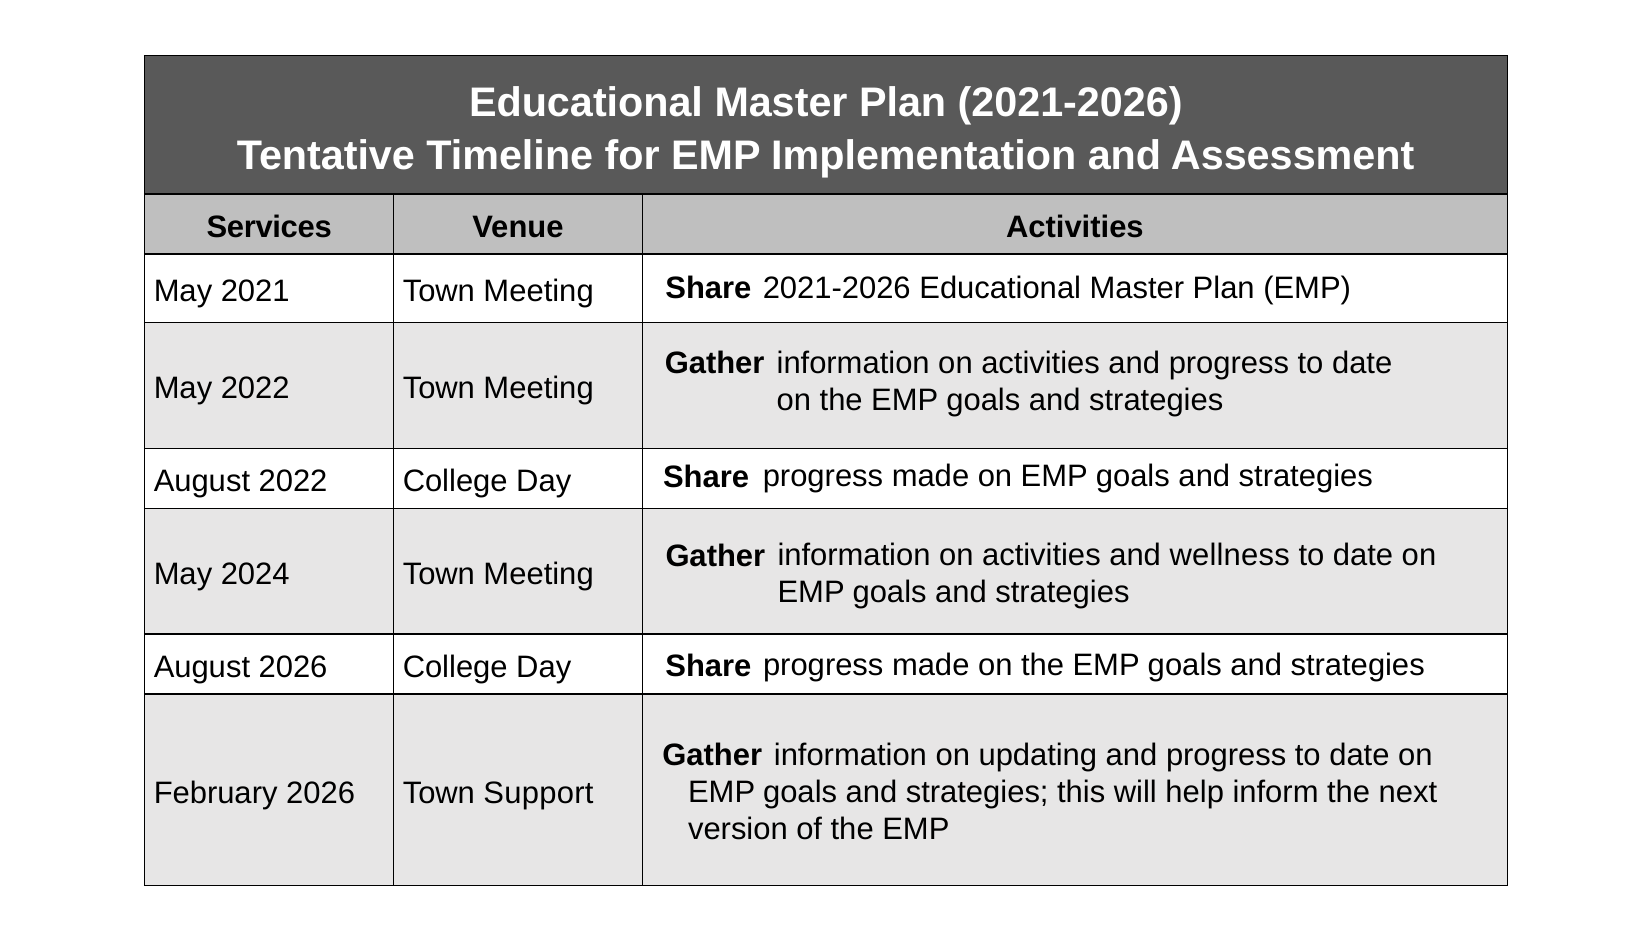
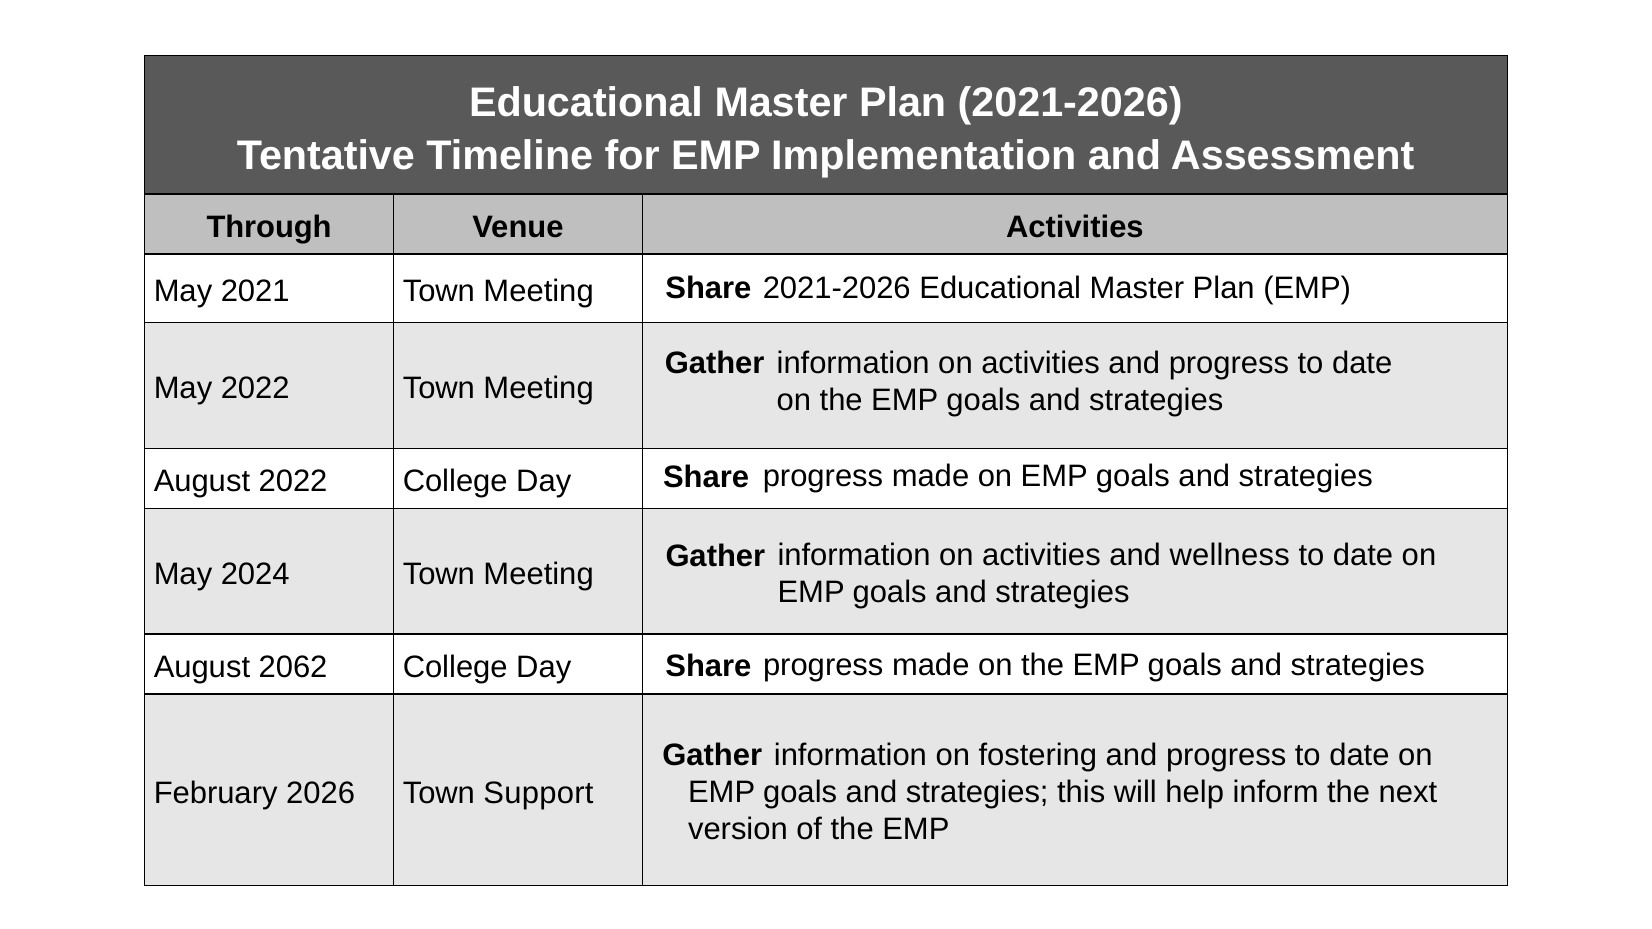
Services: Services -> Through (269, 227)
August 2026: 2026 -> 2062 (293, 667)
updating: updating -> fostering (1038, 756)
